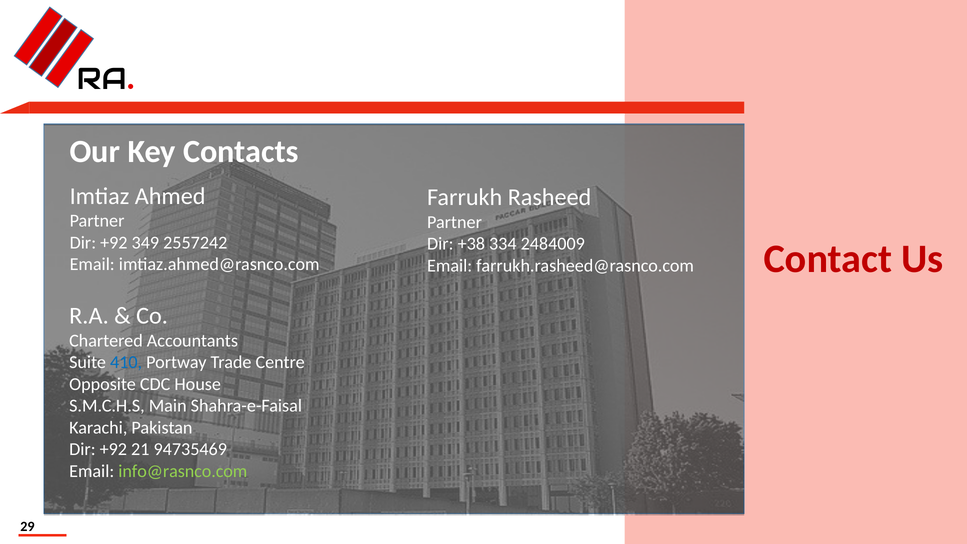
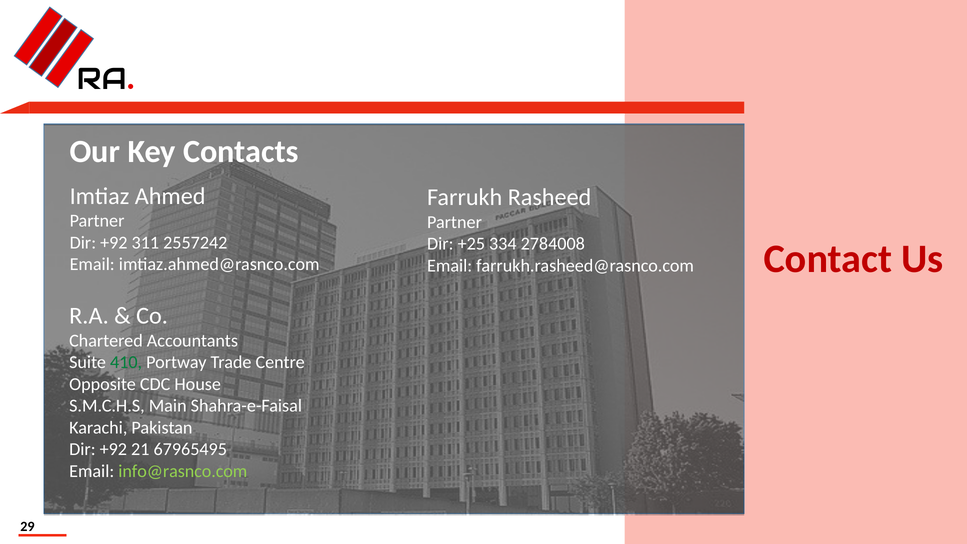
349: 349 -> 311 (145, 243)
+38: +38 -> +25 (471, 244)
2484009: 2484009 -> 2784008 (553, 244)
410 colour: blue -> green (126, 362)
94735469: 94735469 -> 67965495 (190, 449)
